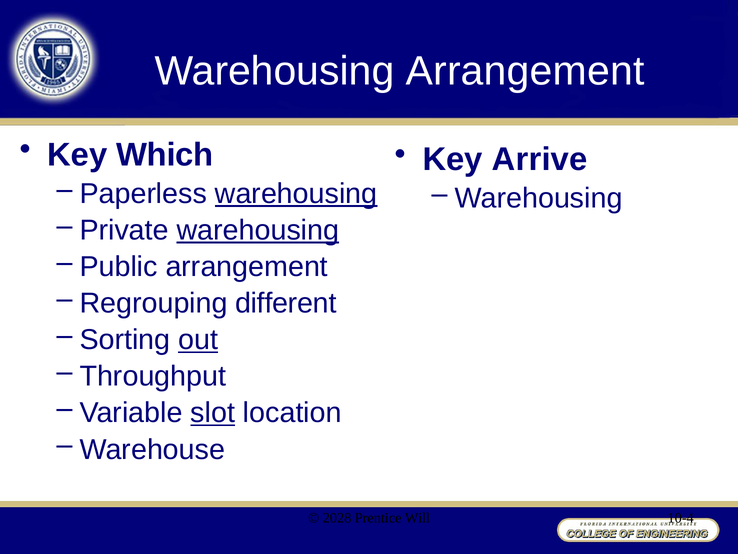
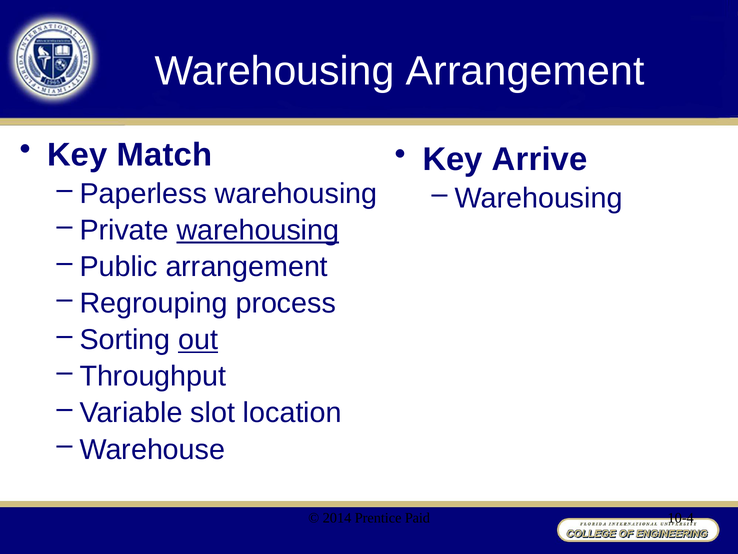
Which: Which -> Match (165, 155)
warehousing underline: present -> none (296, 194)
different: different -> process (286, 303)
slot underline: present -> none (213, 413)
2028: 2028 -> 2014 (337, 517)
Will: Will -> Paid (417, 517)
